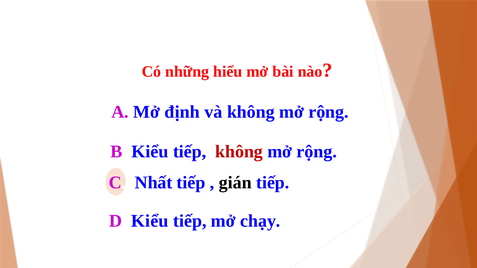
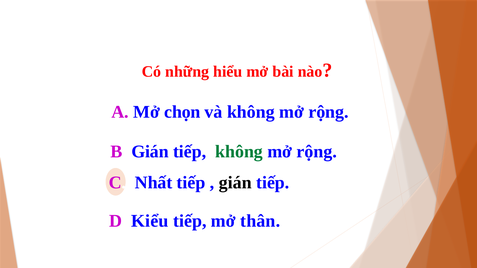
định: định -> chọn (182, 112)
B Kiểu: Kiểu -> Gián (150, 152)
không colour: red -> green (239, 152)
chạy: chạy -> thân (260, 221)
